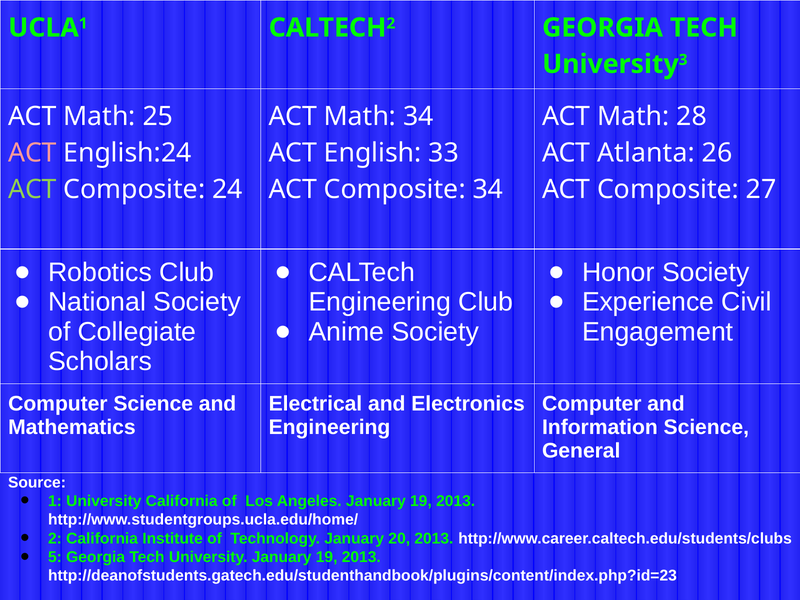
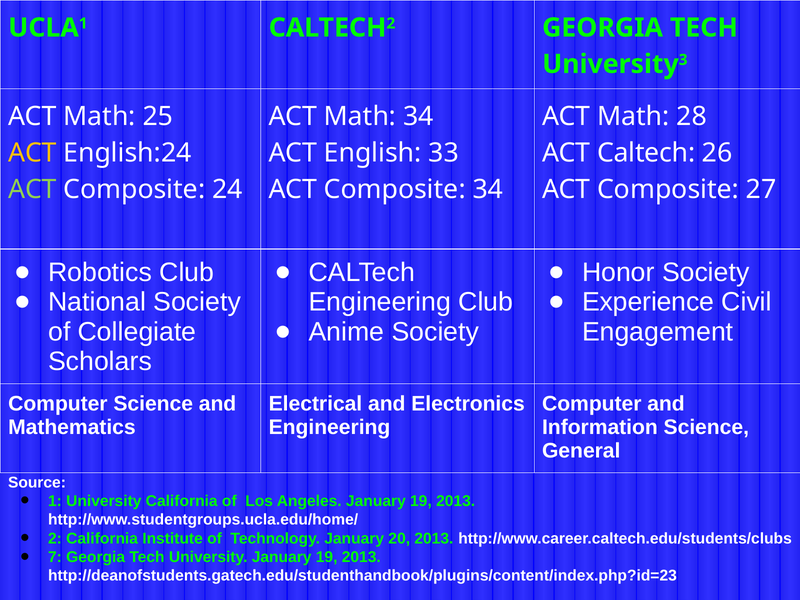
ACT colour: pink -> yellow (32, 153)
ACT Atlanta: Atlanta -> Caltech (646, 153)
5: 5 -> 7 (55, 557)
